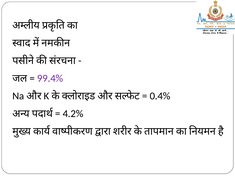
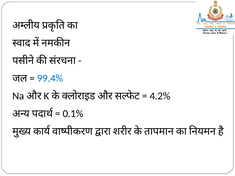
99.4% colour: purple -> blue (50, 78)
0.4%: 0.4% -> 4.2% (160, 96)
4.2%: 4.2% -> 0.1% (73, 114)
